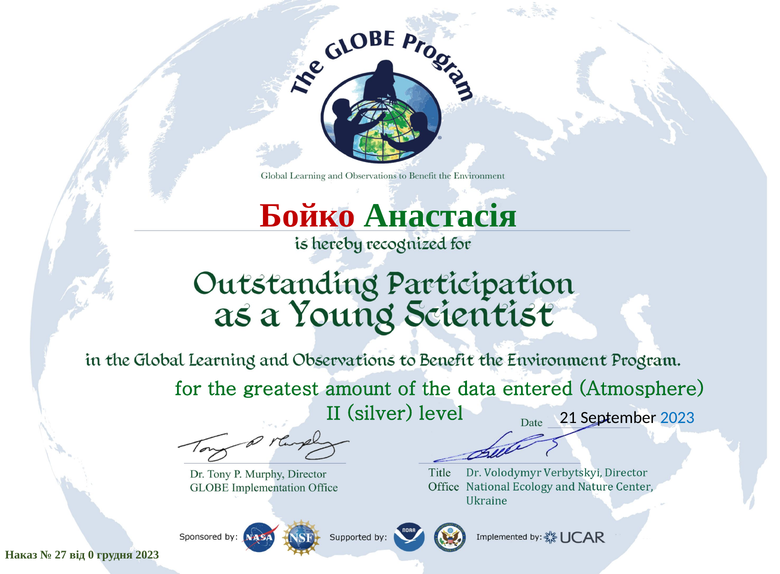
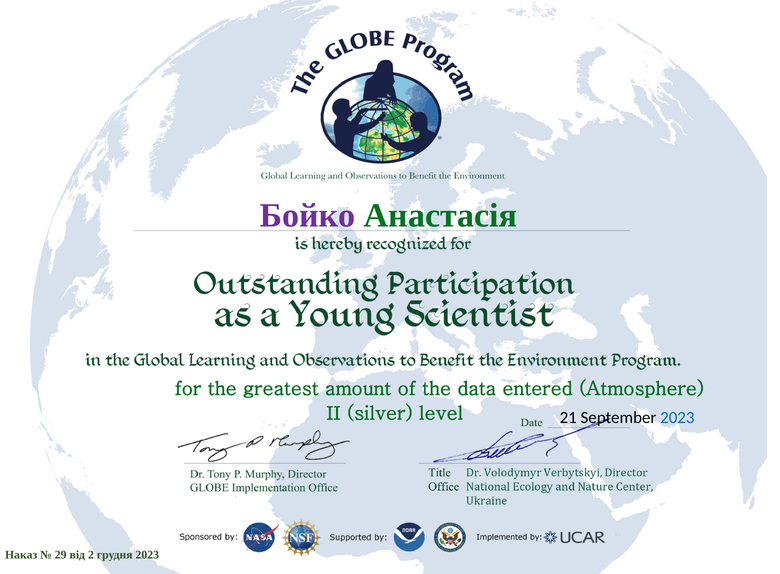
Бойко colour: red -> purple (308, 216)
27: 27 -> 29 (61, 555)
0: 0 -> 2 (91, 555)
